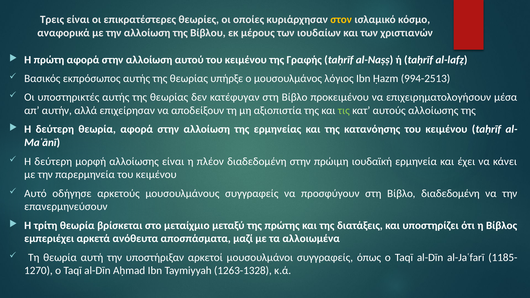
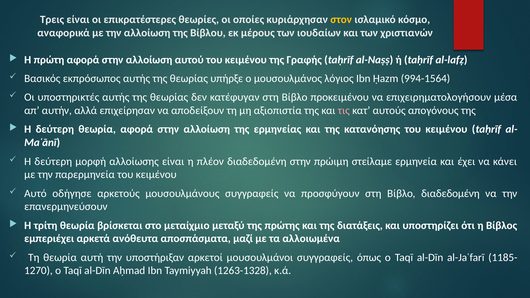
994-2513: 994-2513 -> 994-1564 (425, 79)
τις colour: light green -> pink (344, 111)
αυτούς αλλοίωσης: αλλοίωσης -> απογόνους (433, 111)
ιουδαϊκή: ιουδαϊκή -> στείλαμε (372, 161)
